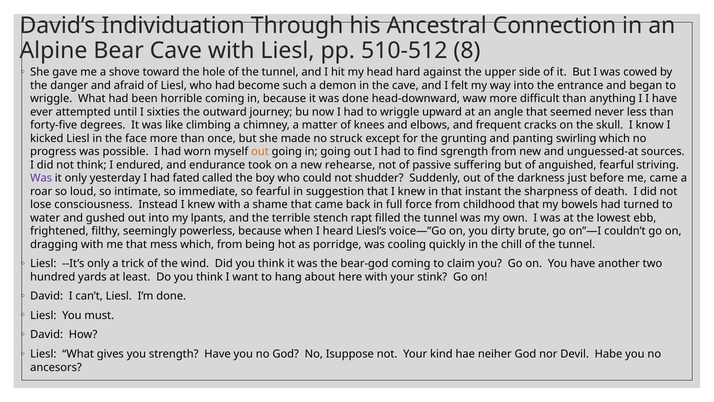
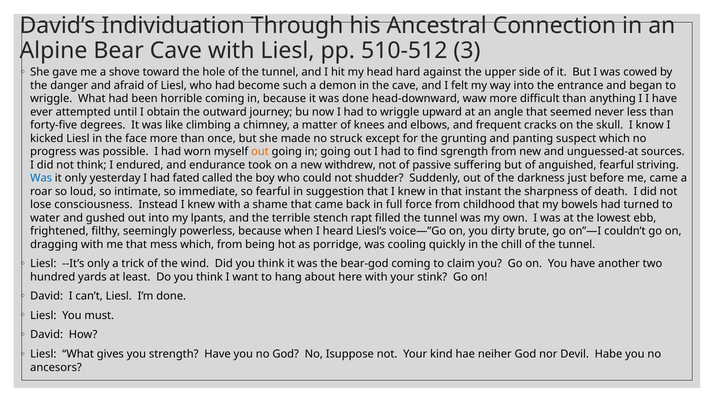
8: 8 -> 3 (467, 51)
sixties: sixties -> obtain (163, 112)
swirling: swirling -> suspect (576, 138)
rehearse: rehearse -> withdrew (350, 165)
Was colour: purple -> blue (41, 178)
